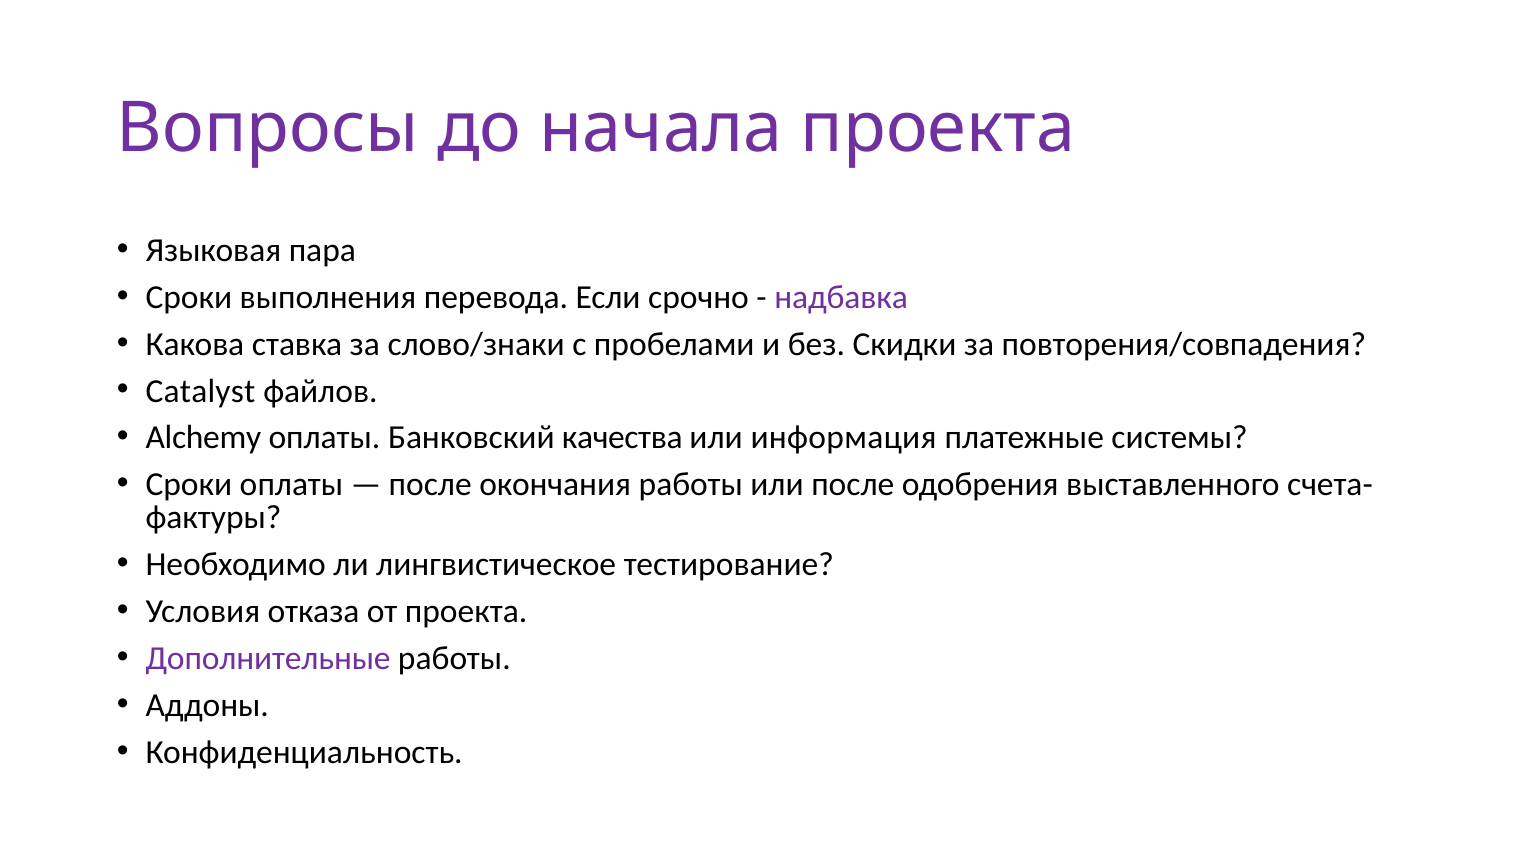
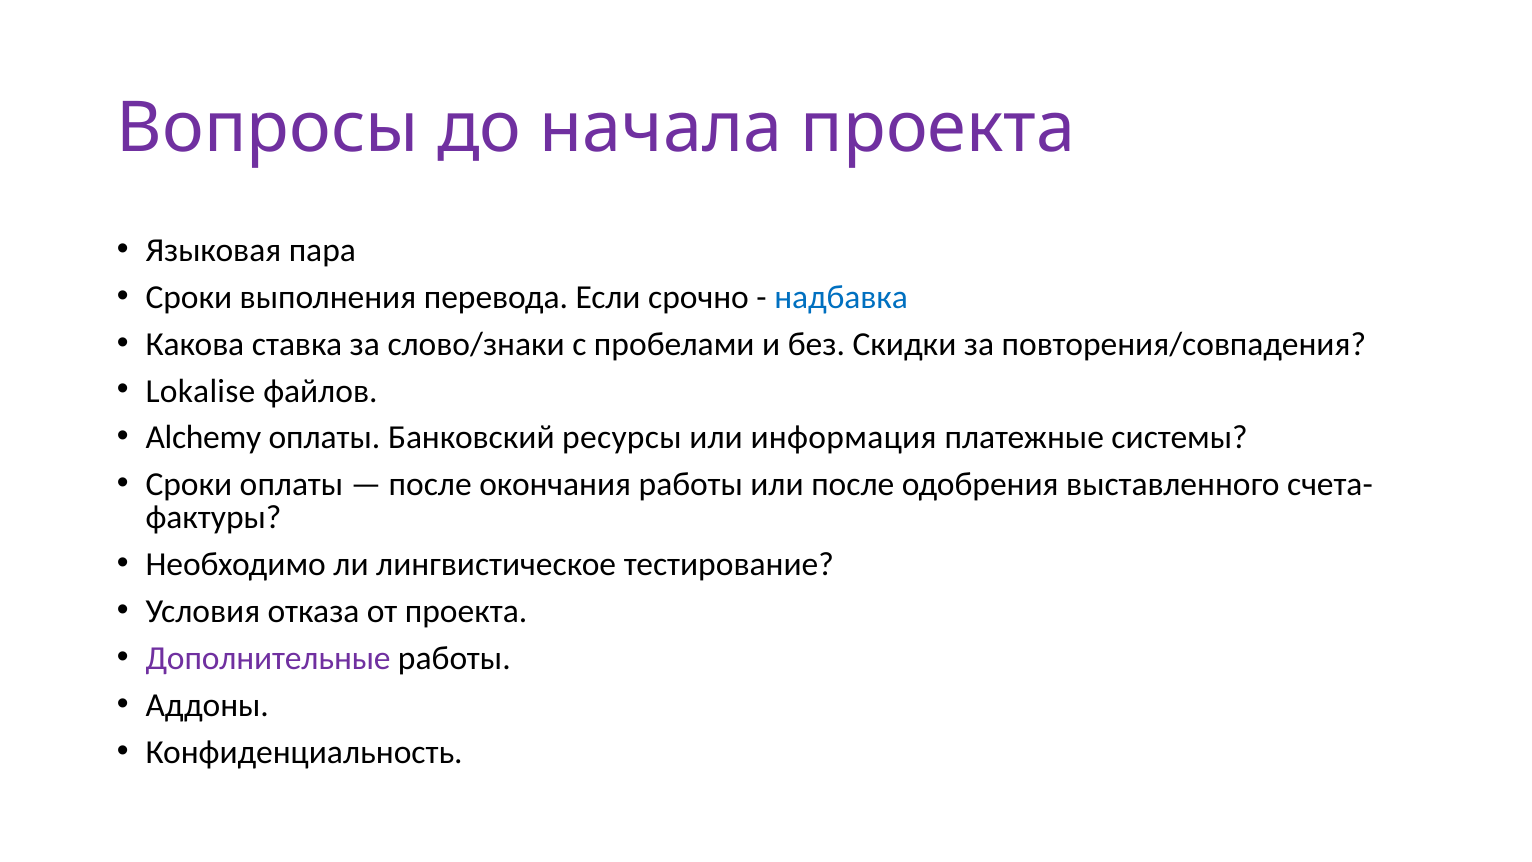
надбавка colour: purple -> blue (841, 297)
Catalyst: Catalyst -> Lokalise (200, 391)
качества: качества -> ресурсы (622, 438)
